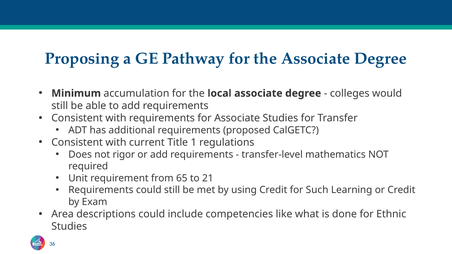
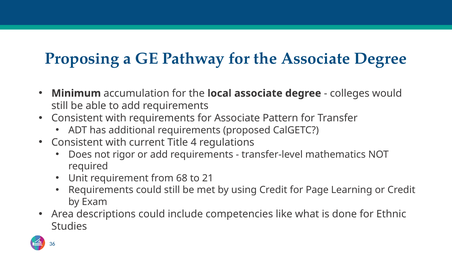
Associate Studies: Studies -> Pattern (280, 118)
1: 1 -> 4 (194, 143)
65: 65 -> 68 (182, 178)
Such: Such -> Page (317, 190)
